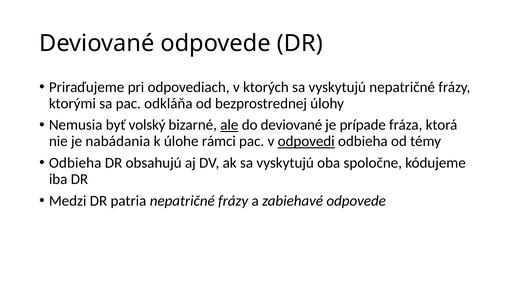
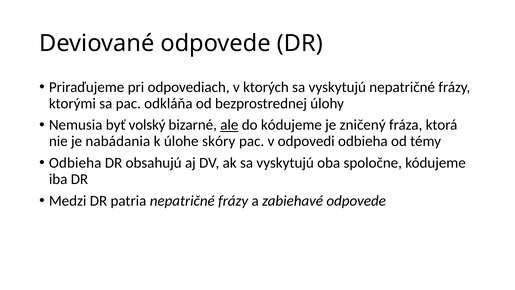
do deviované: deviované -> kódujeme (291, 125)
prípade: prípade -> zničený (363, 125)
rámci: rámci -> skóry (219, 141)
odpovedi underline: present -> none (306, 141)
